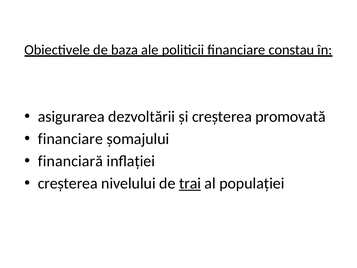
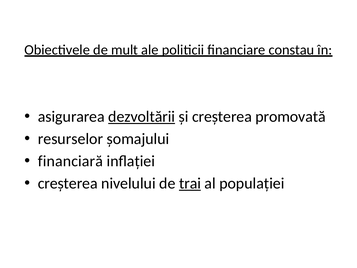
baza: baza -> mult (125, 50)
dezvoltării underline: none -> present (142, 117)
financiare: financiare -> resurselor (70, 139)
